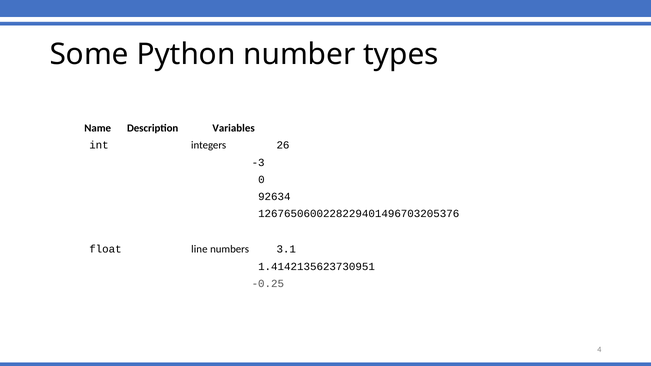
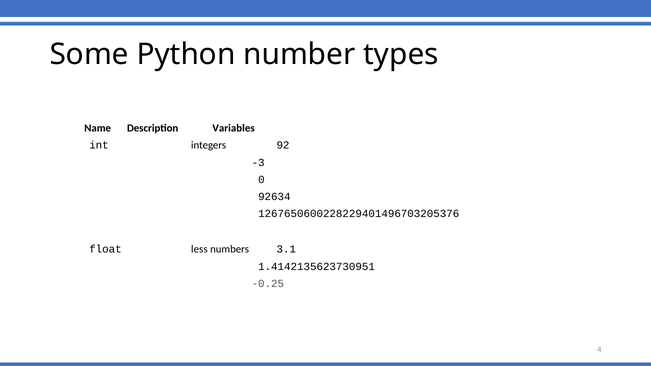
26: 26 -> 92 (283, 145)
line: line -> less (199, 250)
